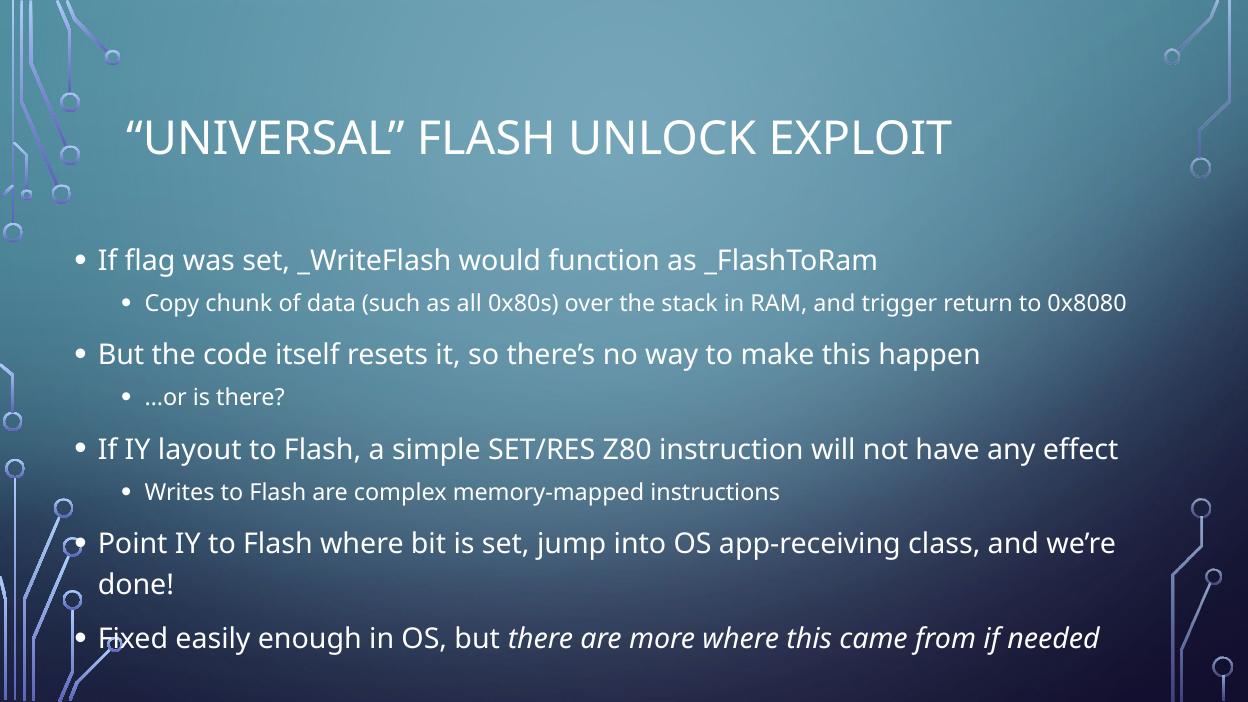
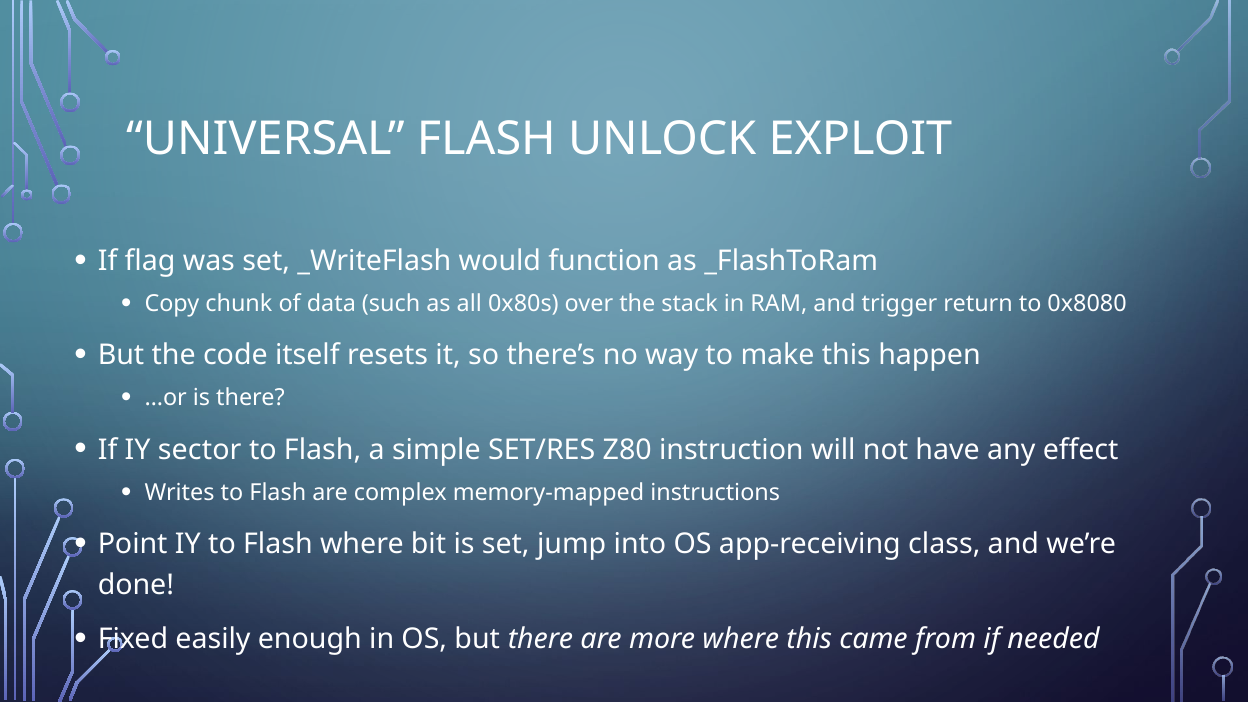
layout: layout -> sector (200, 450)
